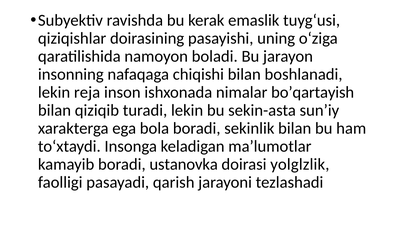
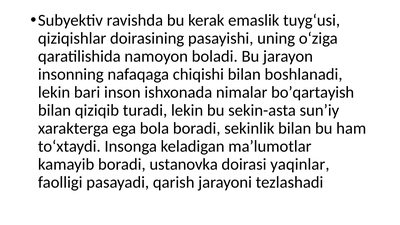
reja: reja -> bari (87, 92)
yolglzlik: yolglzlik -> yaqinlar (300, 164)
